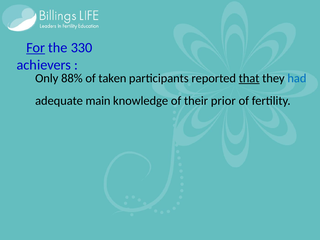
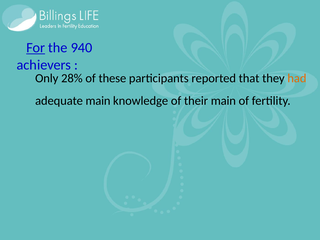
330: 330 -> 940 (82, 48)
88%: 88% -> 28% (72, 78)
taken: taken -> these (112, 78)
that underline: present -> none (249, 78)
had colour: blue -> orange (297, 78)
their prior: prior -> main (223, 101)
